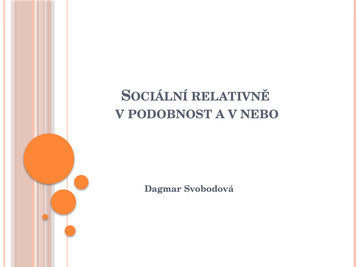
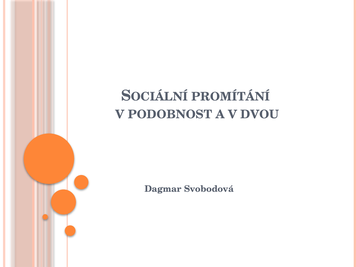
RELATIVNĚ: RELATIVNĚ -> PROMÍTÁNÍ (231, 97)
NEBO: NEBO -> DVOU (260, 114)
